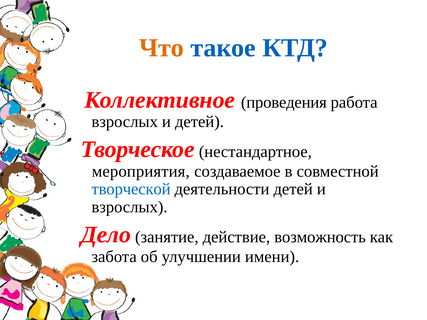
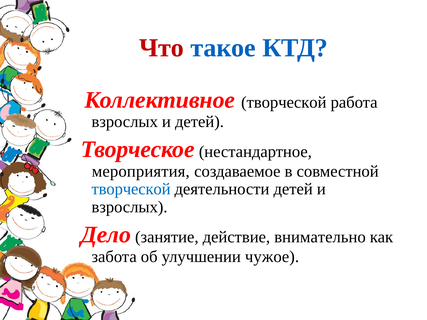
Что colour: orange -> red (162, 48)
Коллективное проведения: проведения -> творческой (284, 102)
возможность: возможность -> внимательно (320, 237)
имени: имени -> чужое (272, 257)
